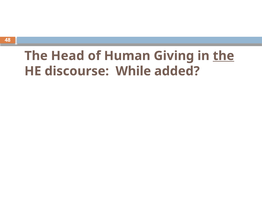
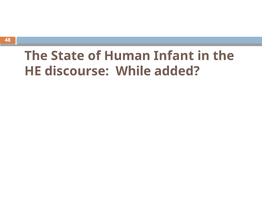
Head: Head -> State (68, 56)
Giving: Giving -> Infant (174, 56)
the underline: present -> none (224, 56)
